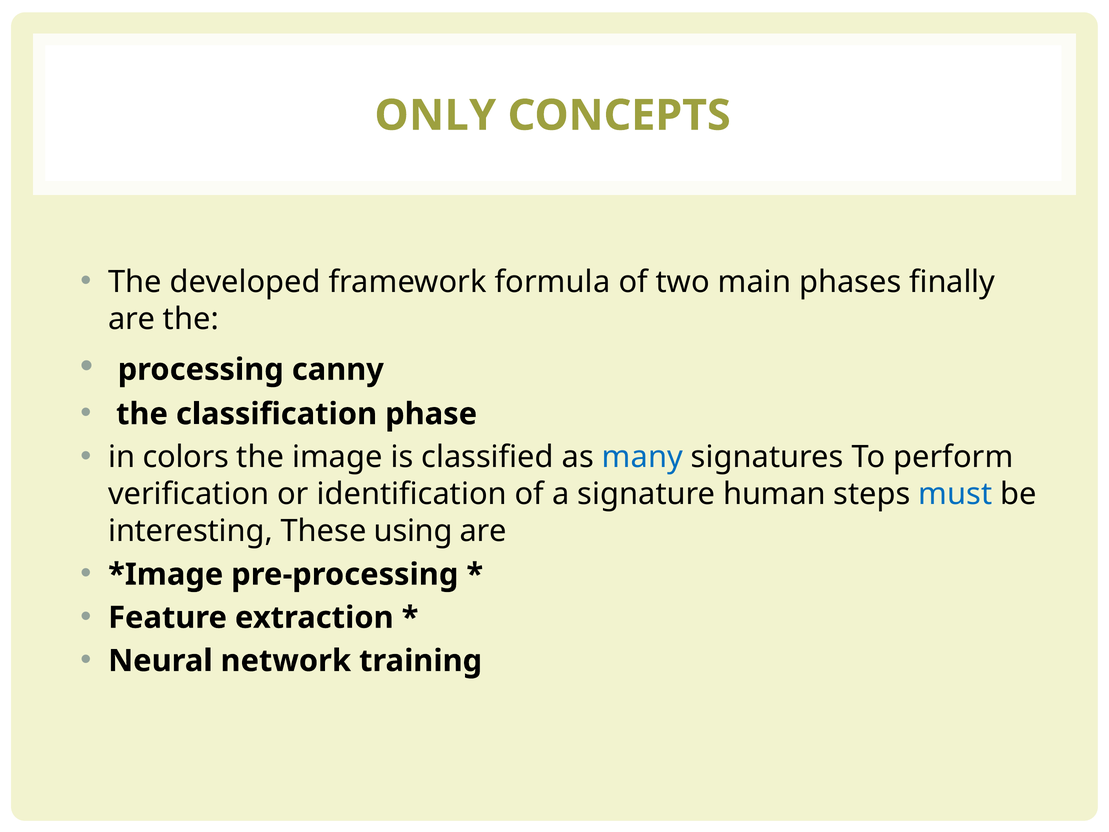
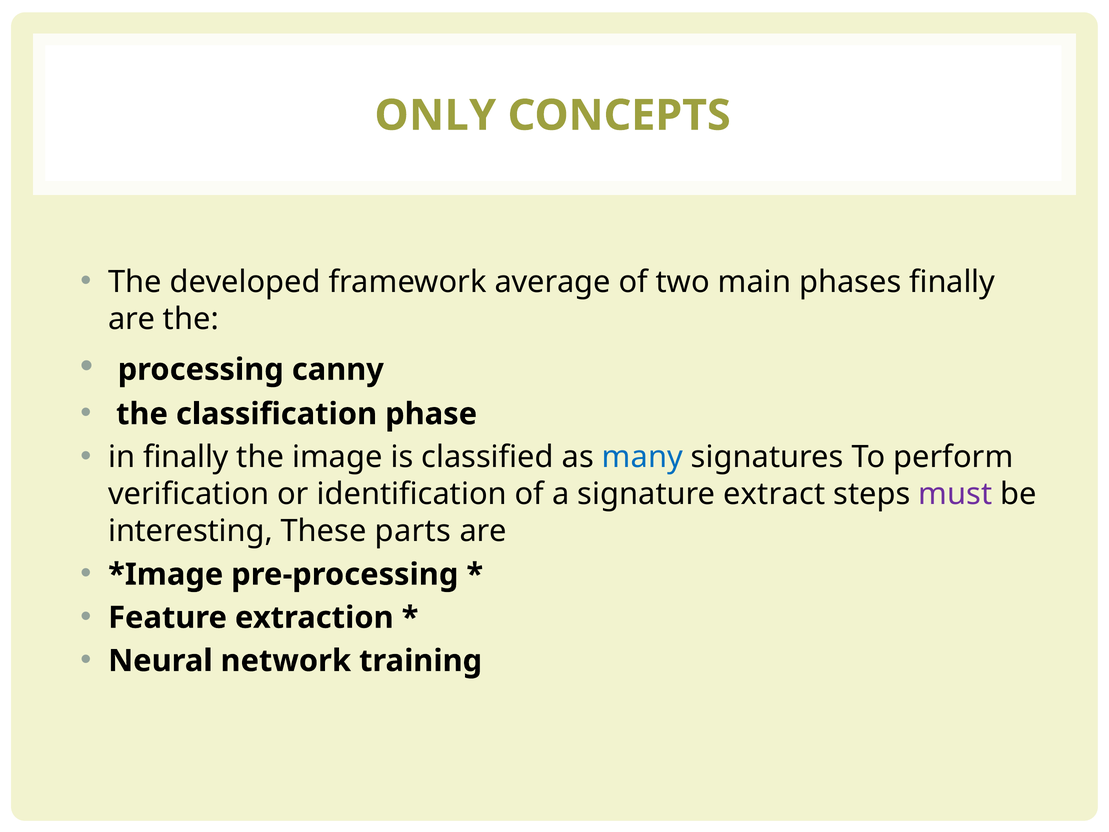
formula: formula -> average (553, 282)
in colors: colors -> finally (186, 457)
human: human -> extract (774, 494)
must colour: blue -> purple (955, 494)
using: using -> parts (413, 531)
